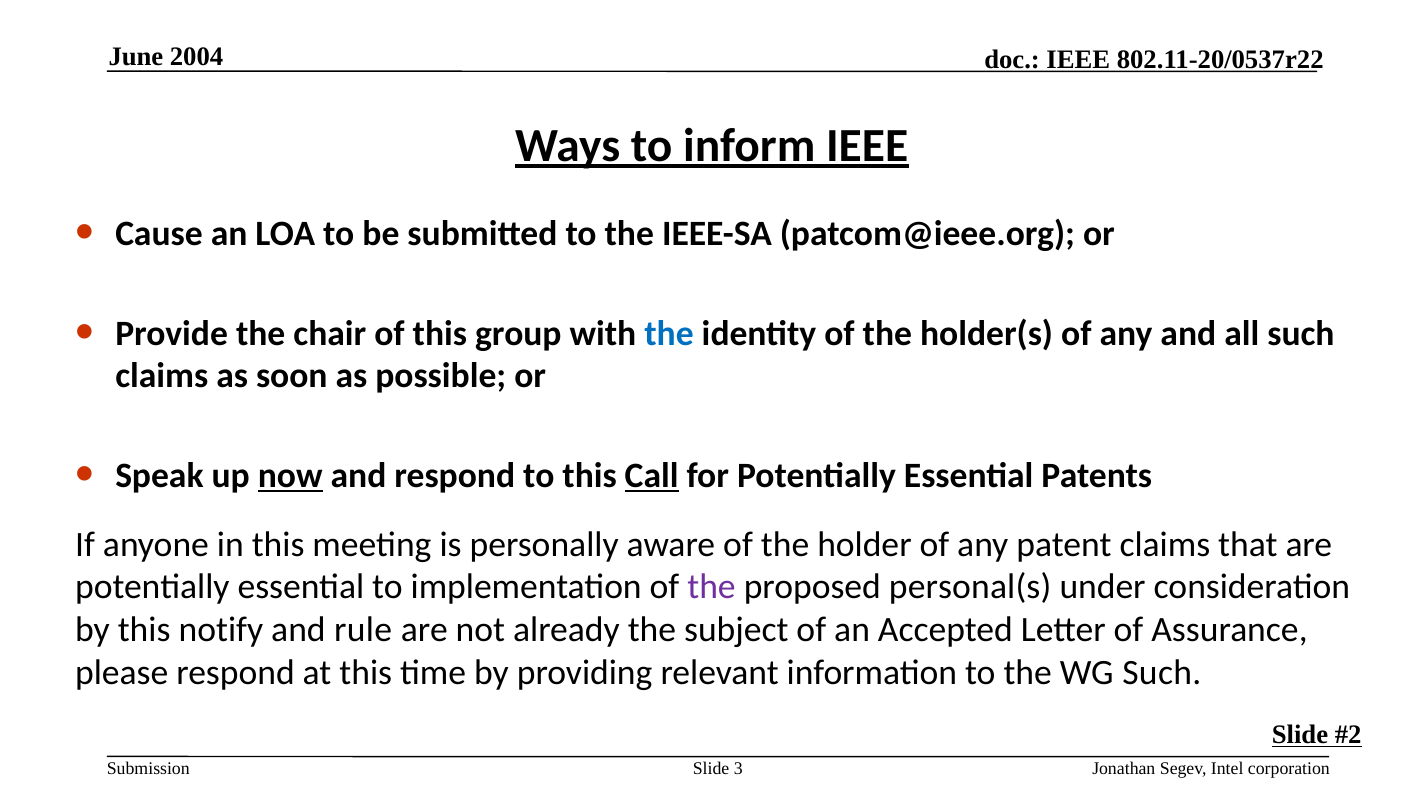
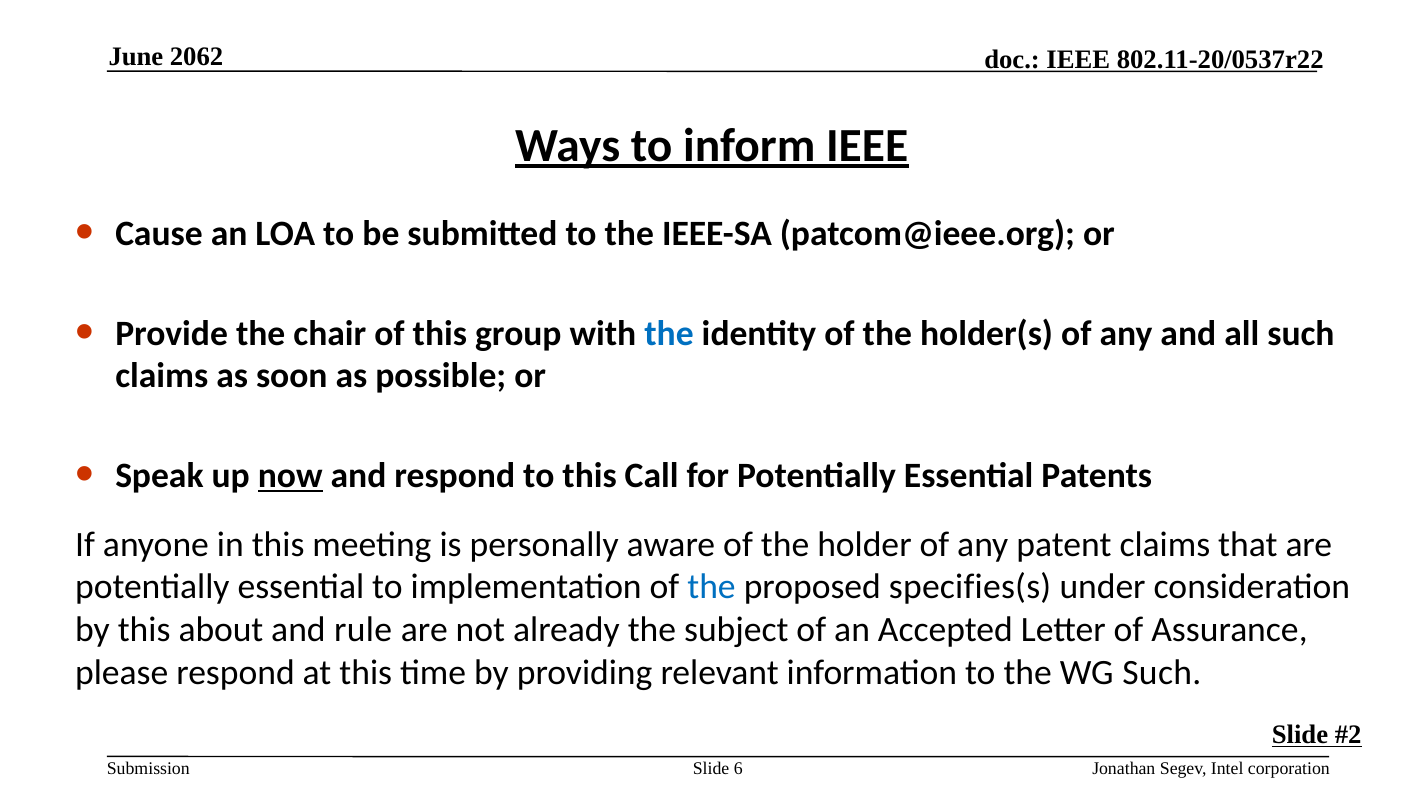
2004: 2004 -> 2062 (197, 57)
Call underline: present -> none (652, 476)
the colour: purple -> blue (712, 587)
personal(s: personal(s -> specifies(s (970, 587)
notify: notify -> about (221, 630)
3: 3 -> 6 (738, 768)
